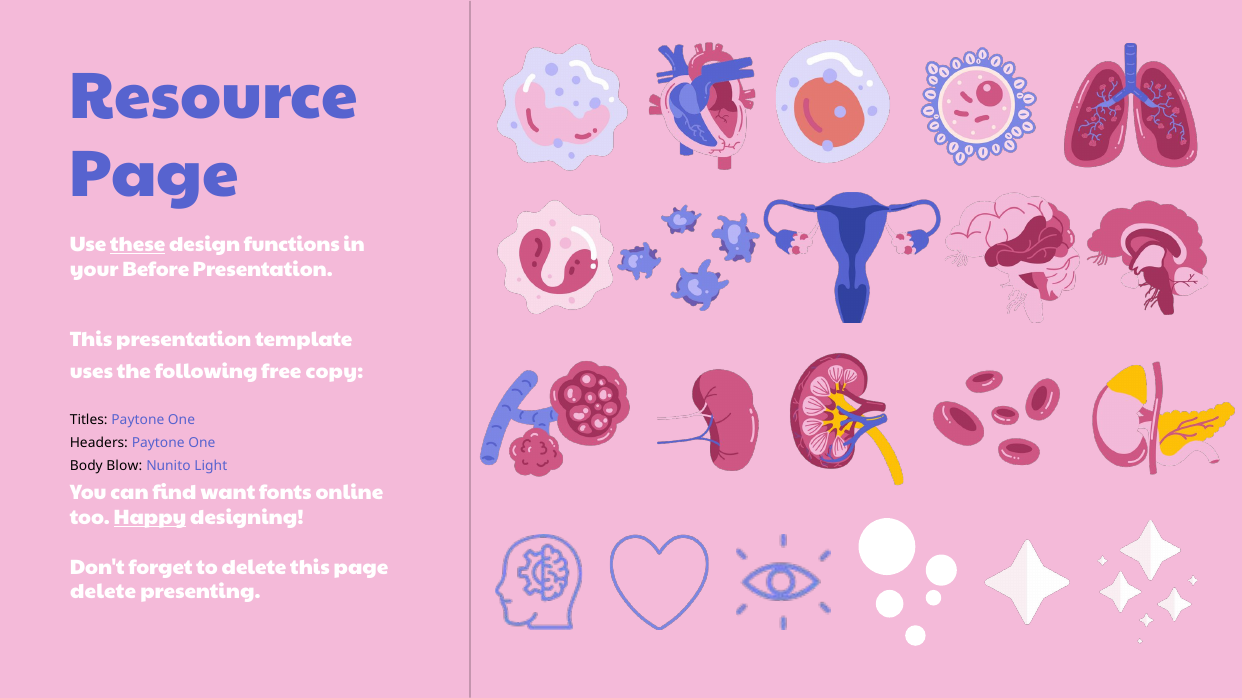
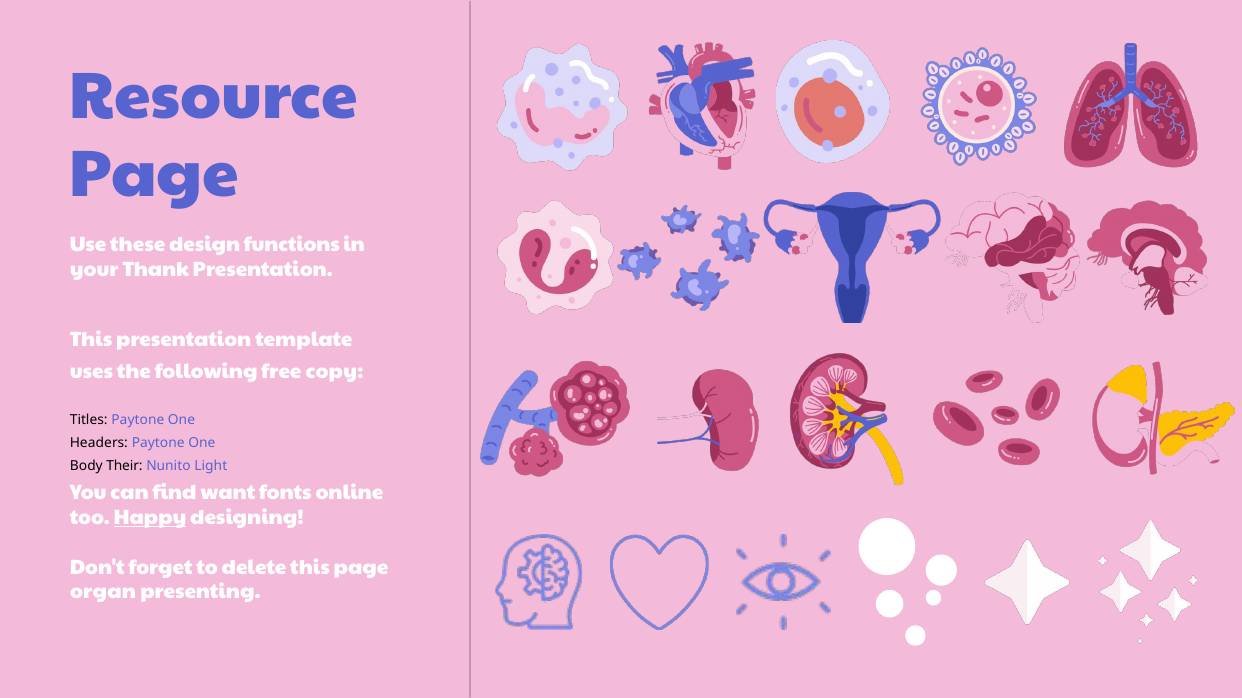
these underline: present -> none (138, 245)
Before: Before -> Thank (156, 270)
Blow: Blow -> Their (124, 467)
delete: delete -> organ (103, 593)
